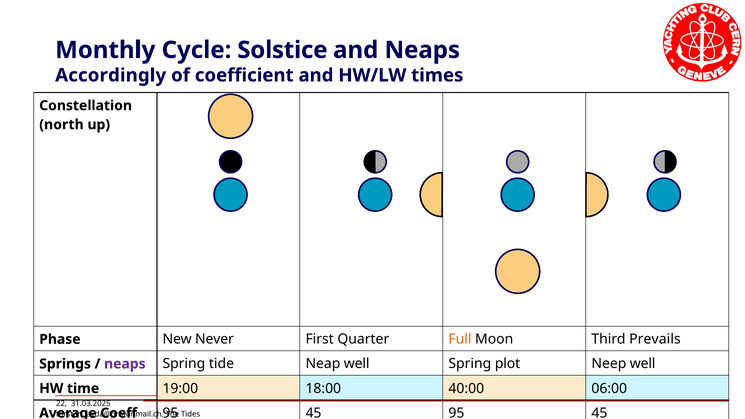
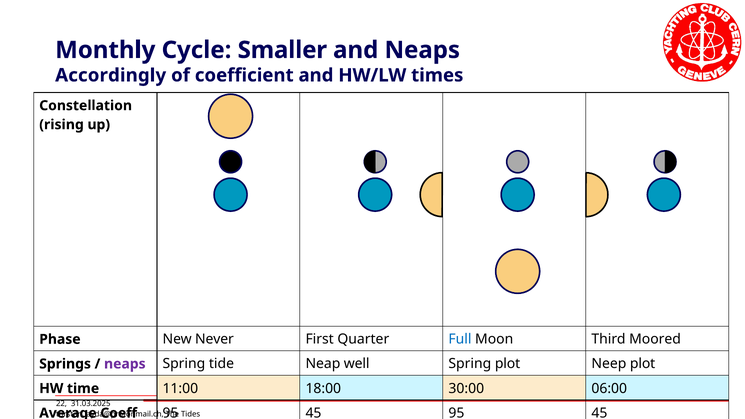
Solstice: Solstice -> Smaller (282, 50)
north: north -> rising (61, 125)
Full colour: orange -> blue (460, 339)
Prevails: Prevails -> Moored (655, 339)
Neep well: well -> plot (643, 364)
19:00: 19:00 -> 11:00 (180, 389)
40:00: 40:00 -> 30:00 (466, 389)
